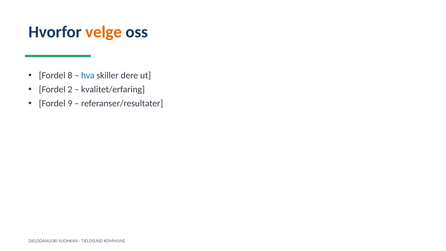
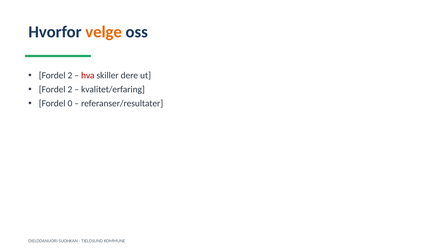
8: 8 -> 2 (70, 76)
hva colour: blue -> red (88, 76)
9: 9 -> 0 (70, 103)
